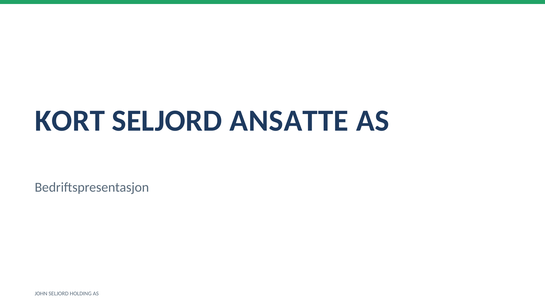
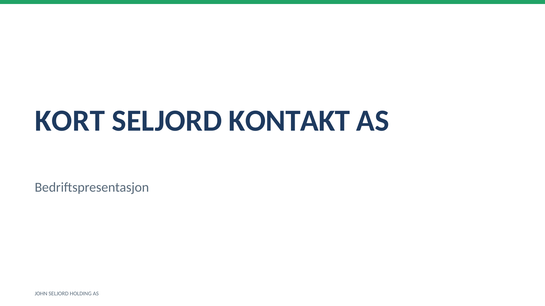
ANSATTE: ANSATTE -> KONTAKT (289, 121)
